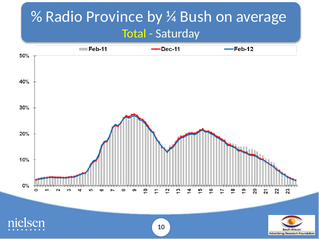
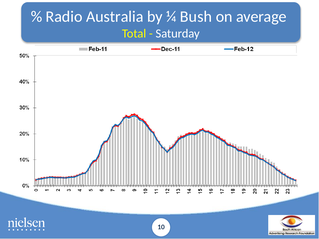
Province: Province -> Australia (115, 17)
